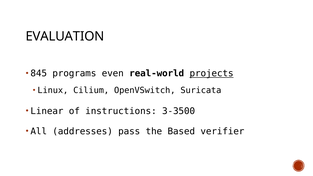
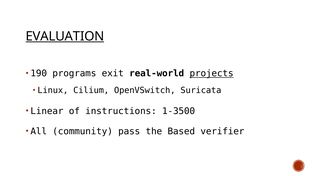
EVALUATION underline: none -> present (65, 36)
845: 845 -> 190 (39, 74)
even: even -> exit (113, 74)
3-3500: 3-3500 -> 1-3500 (179, 111)
addresses: addresses -> community (83, 131)
